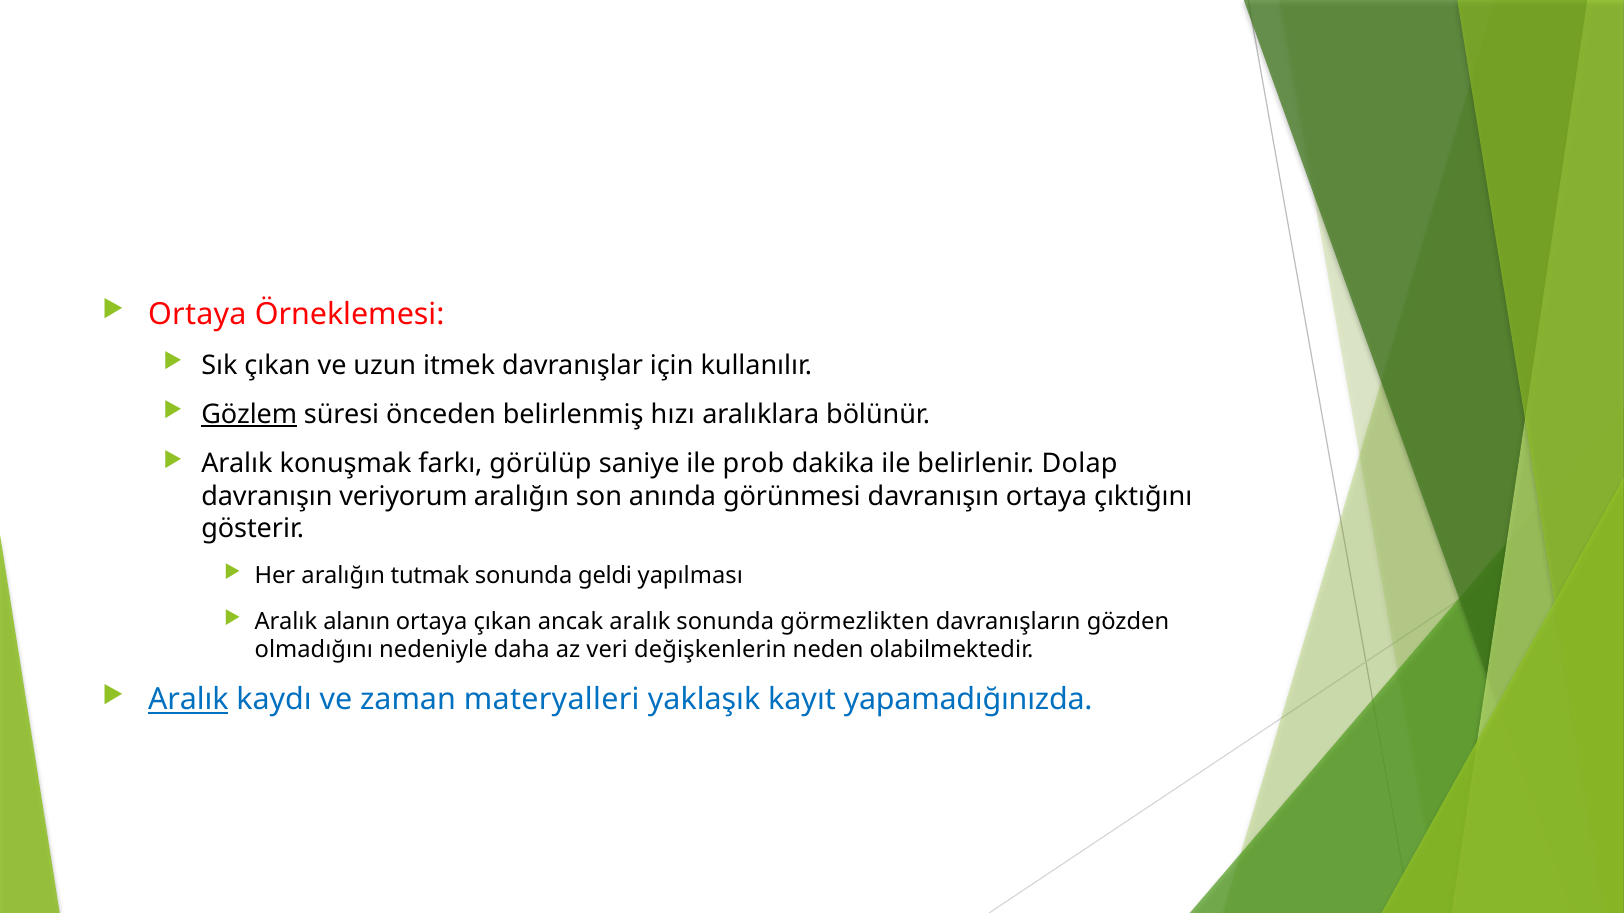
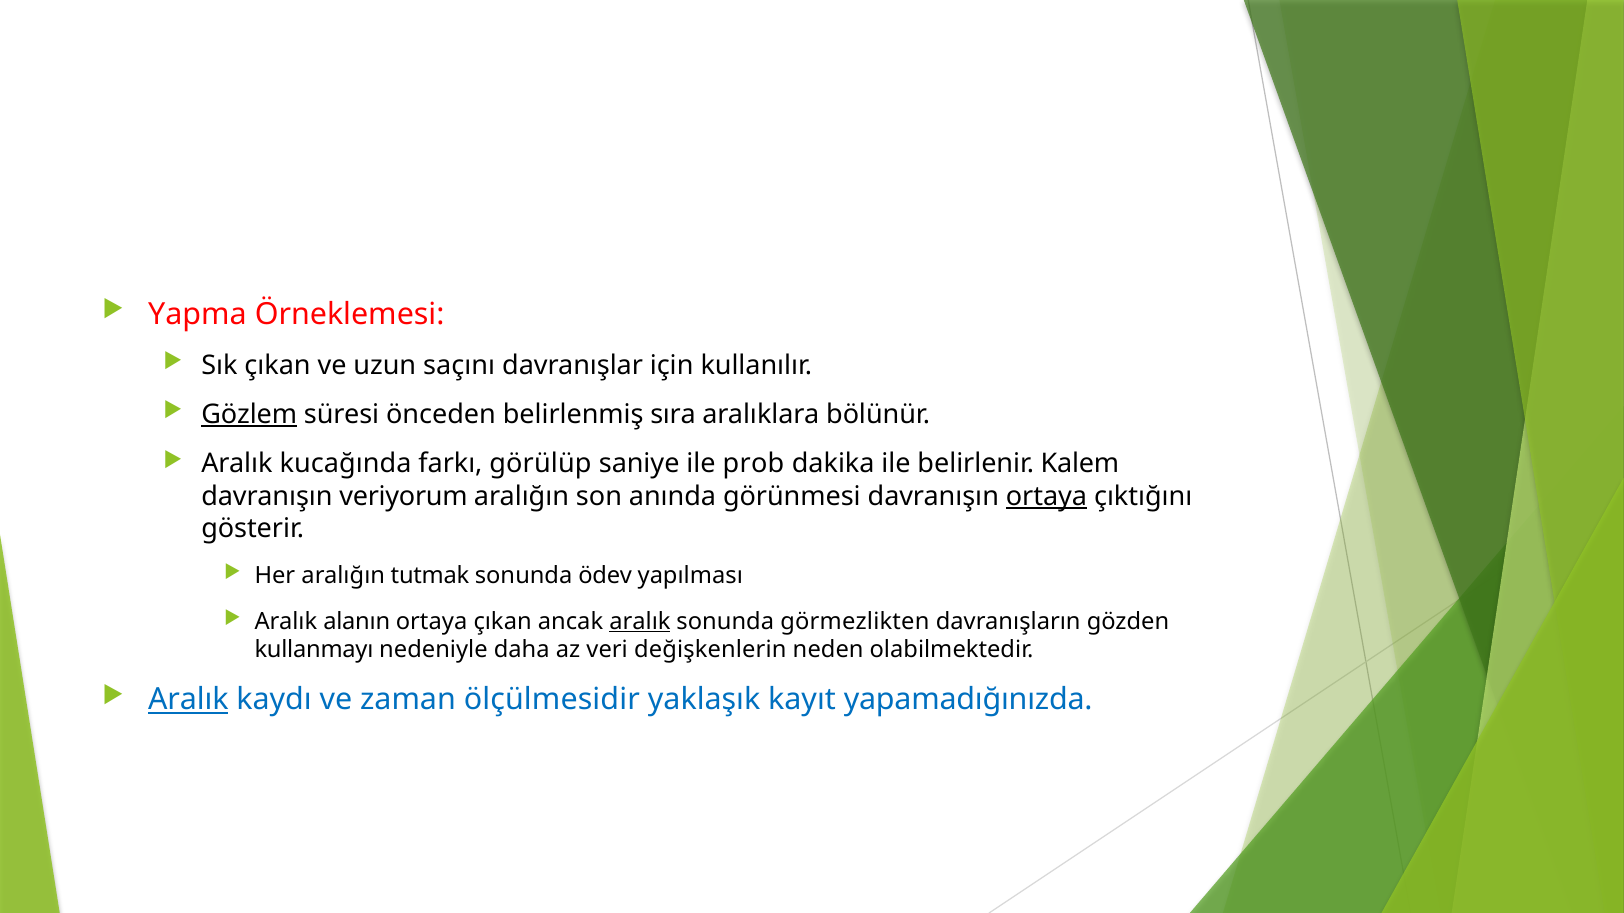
Ortaya: Ortaya -> Yapma (197, 314)
itmek: itmek -> saçını (459, 365)
hızı: hızı -> sıra (673, 415)
konuşmak: konuşmak -> kucağında (346, 464)
Dolap: Dolap -> Kalem (1080, 464)
ortaya underline: none -> present (1046, 497)
geldi: geldi -> ödev (605, 576)
aralık underline: none -> present (640, 622)
olmadığını: olmadığını -> kullanmayı (314, 650)
materyalleri: materyalleri -> ölçülmesidir (552, 700)
